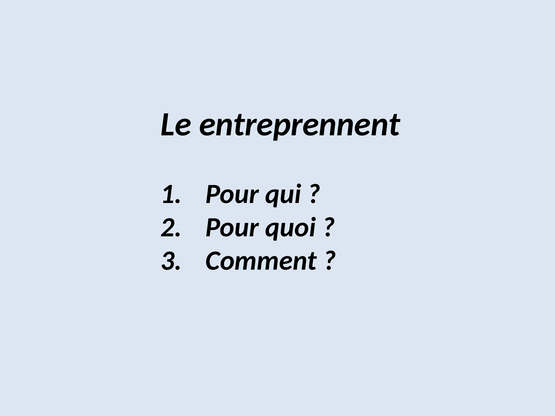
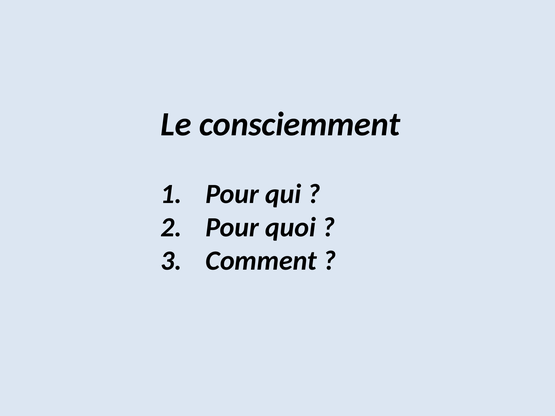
entreprennent: entreprennent -> consciemment (300, 124)
